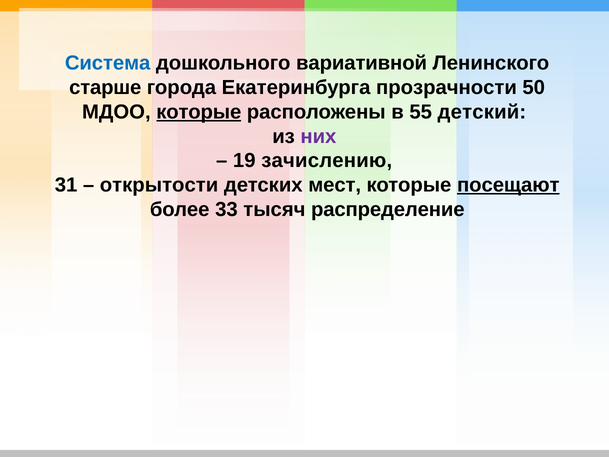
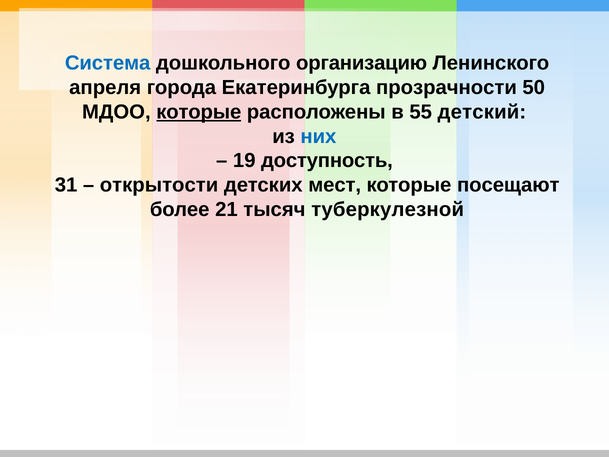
вариативной: вариативной -> организацию (362, 63)
старше: старше -> апреля (105, 88)
них colour: purple -> blue (318, 136)
зачислению: зачислению -> доступность (327, 161)
посещают underline: present -> none (508, 185)
33: 33 -> 21 (226, 209)
распределение: распределение -> туберкулезной (388, 209)
